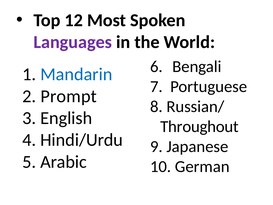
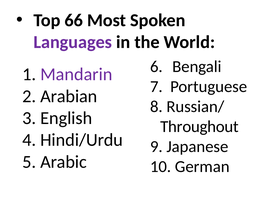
12: 12 -> 66 (74, 20)
Mandarin colour: blue -> purple (76, 74)
Prompt: Prompt -> Arabian (69, 96)
